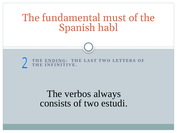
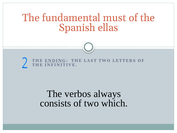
habl: habl -> ellas (108, 28)
estudi: estudi -> which (114, 103)
